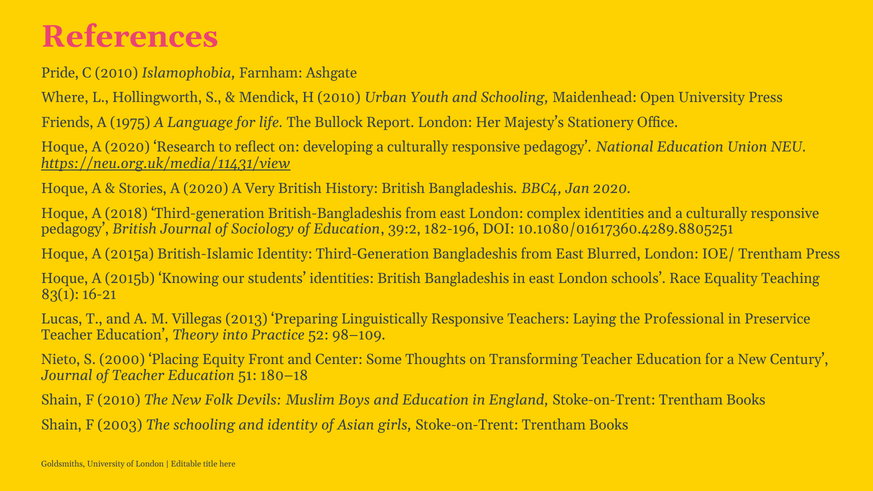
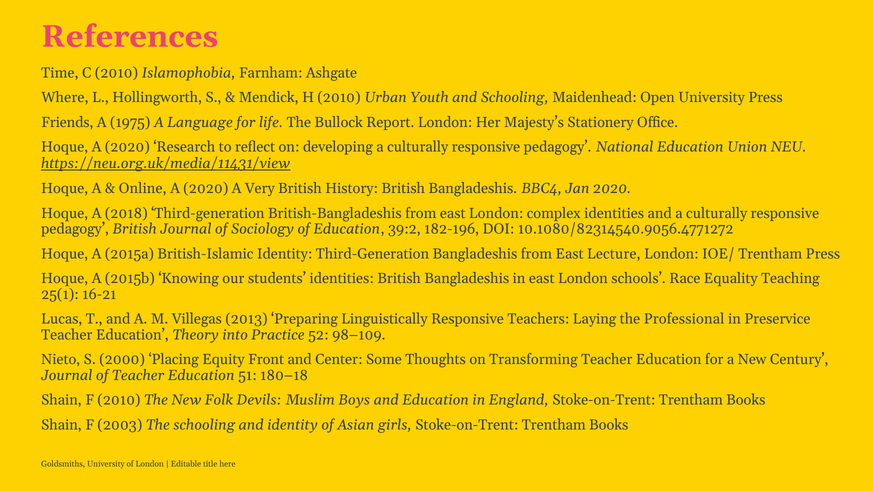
Pride: Pride -> Time (60, 73)
Stories: Stories -> Online (143, 189)
10.1080/01617360.4289.8805251: 10.1080/01617360.4289.8805251 -> 10.1080/82314540.9056.4771272 (626, 229)
Blurred: Blurred -> Lecture (614, 254)
83(1: 83(1 -> 25(1 (60, 294)
